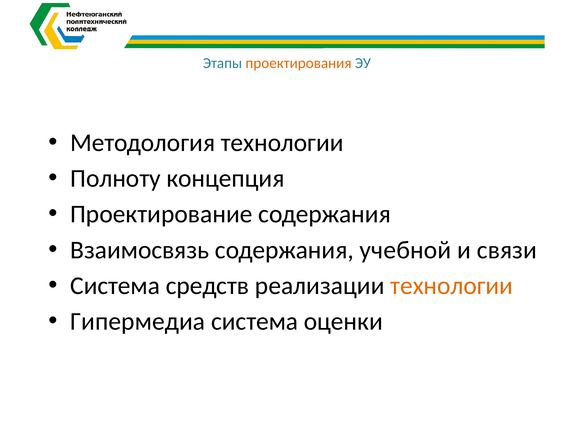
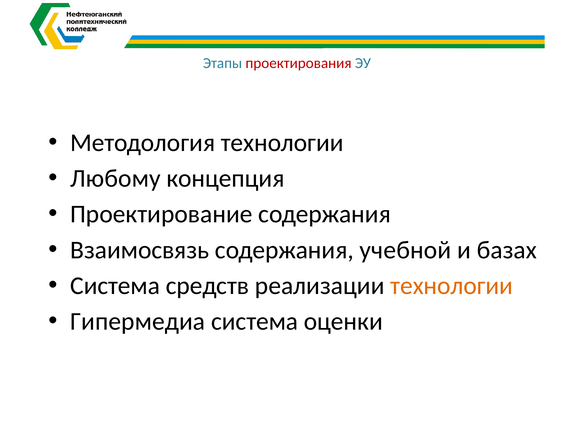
проектирования colour: orange -> red (299, 63)
Полноту: Полноту -> Любому (115, 178)
связи: связи -> базах (507, 250)
